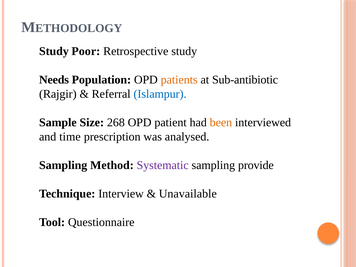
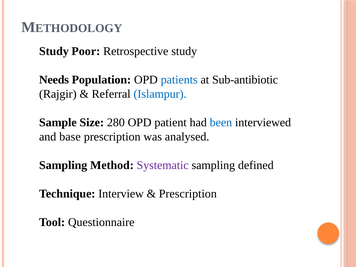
patients colour: orange -> blue (179, 80)
268: 268 -> 280 (116, 122)
been colour: orange -> blue (221, 122)
time: time -> base (70, 137)
provide: provide -> defined (256, 165)
Unavailable: Unavailable -> Prescription (188, 194)
